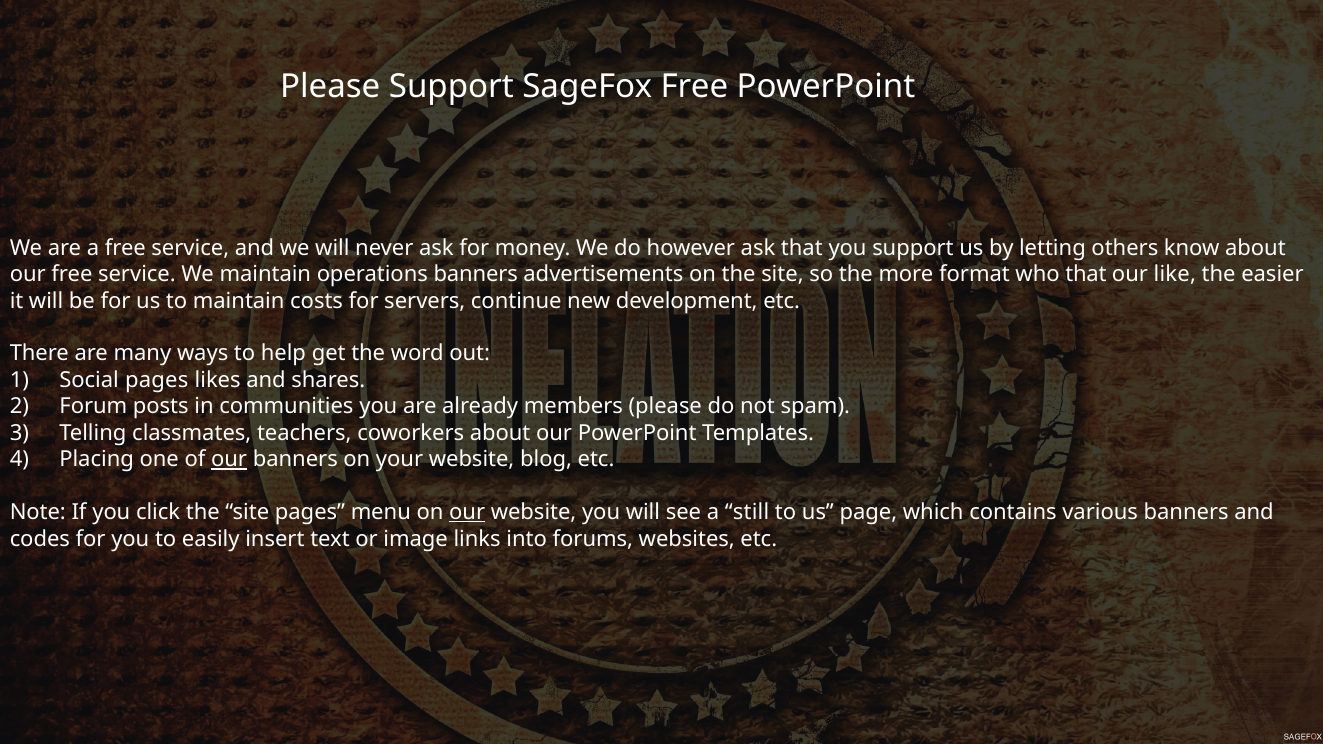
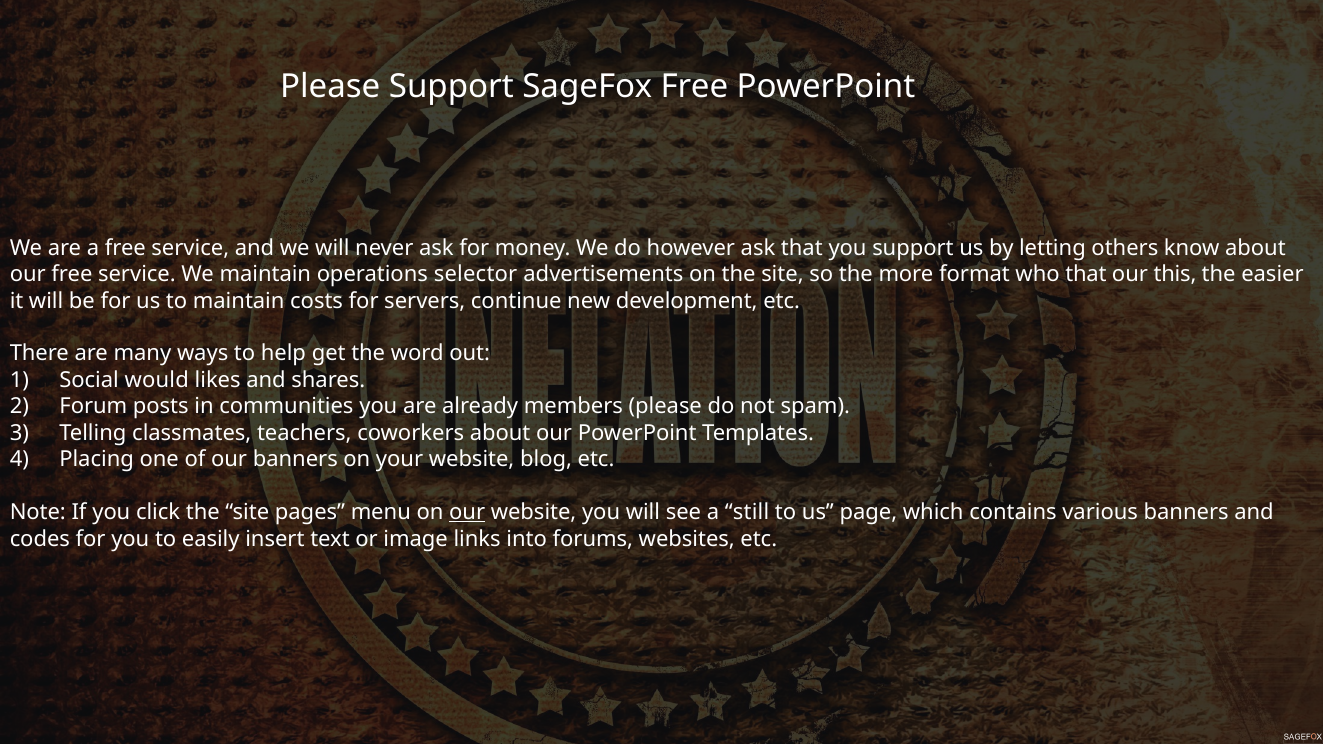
operations banners: banners -> selector (476, 274)
like: like -> this (1175, 274)
Social pages: pages -> would (157, 380)
our underline: present -> none (229, 460)
